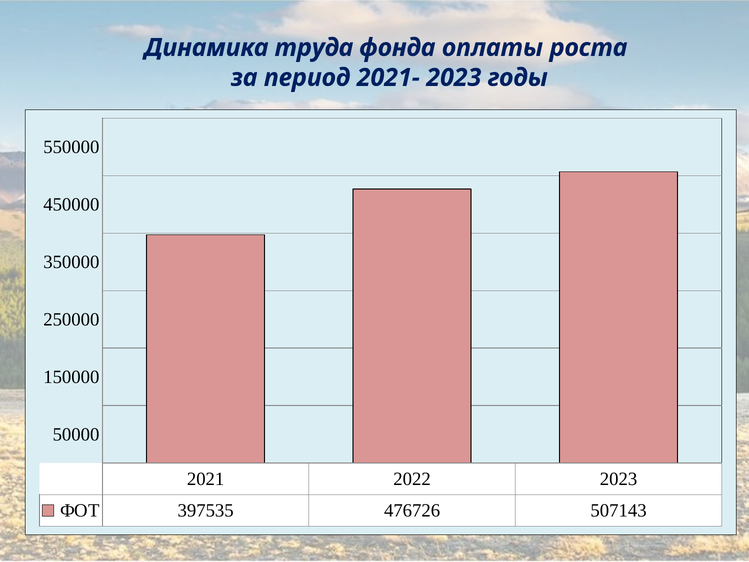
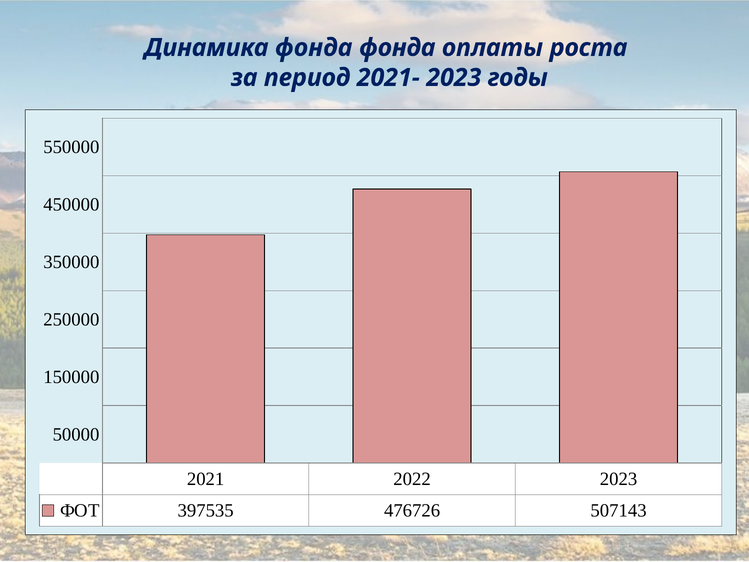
Динамика труда: труда -> фонда (314, 48)
